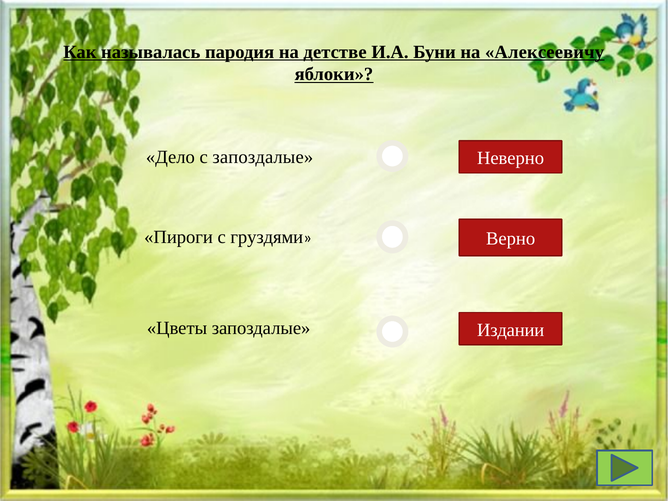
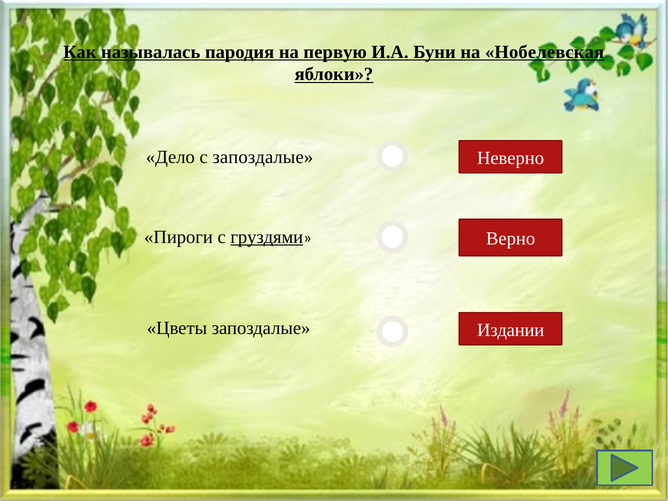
детстве: детстве -> первую (335, 52)
Алексеевичу: Алексеевичу -> Нобелевская (545, 52)
груздями underline: none -> present (267, 237)
